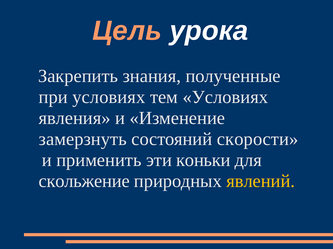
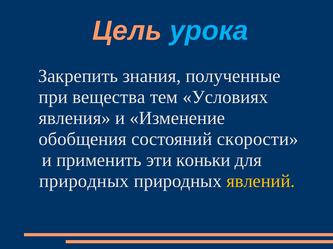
урока colour: white -> light blue (209, 31)
при условиях: условиях -> вещества (109, 97)
замерзнуть: замерзнуть -> обобщения (83, 139)
скольжение: скольжение -> природных (84, 181)
